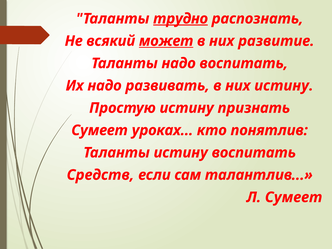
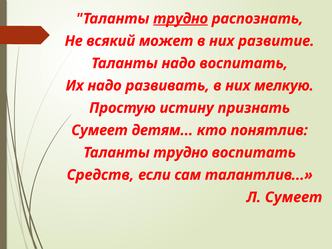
может underline: present -> none (166, 41)
них истину: истину -> мелкую (284, 86)
уроках: уроках -> детям (162, 130)
истину: истину -> трудно (181, 153)
